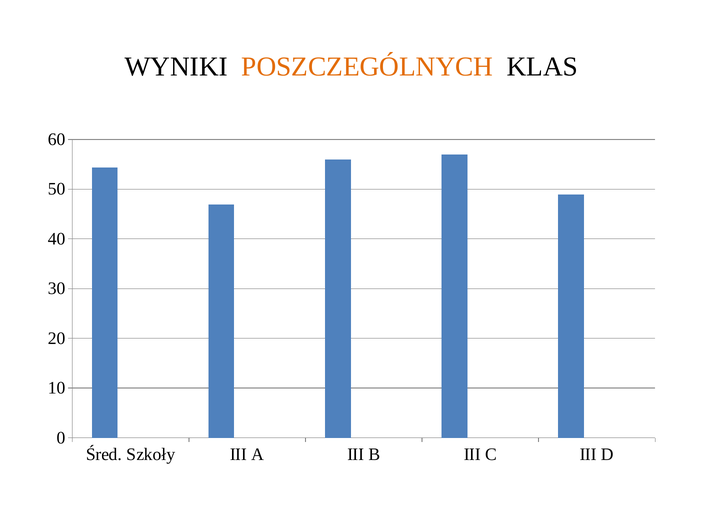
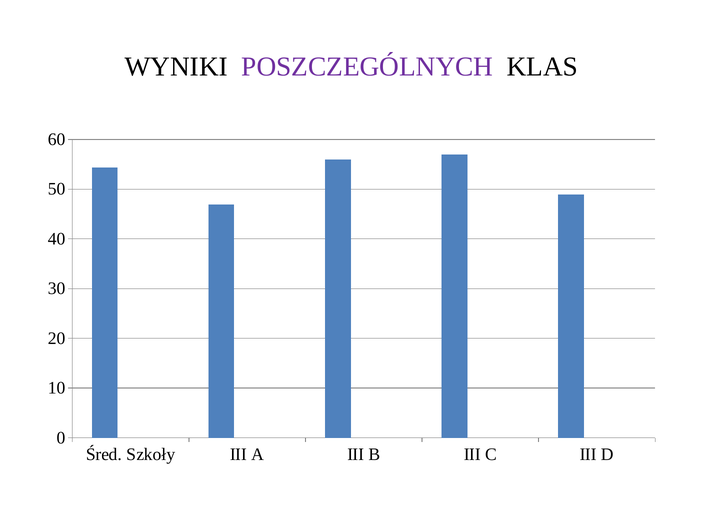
POSZCZEGÓLNYCH colour: orange -> purple (367, 67)
